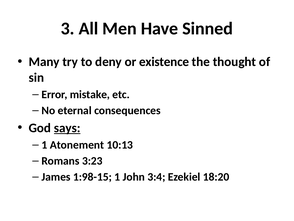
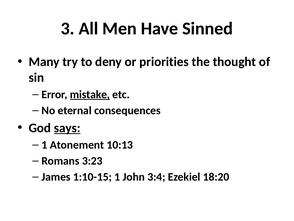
existence: existence -> priorities (164, 62)
mistake underline: none -> present (90, 94)
1:98-15: 1:98-15 -> 1:10-15 (92, 176)
